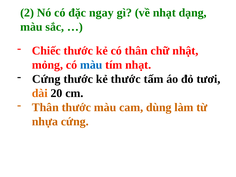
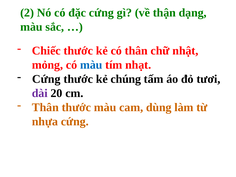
đặc ngay: ngay -> cứng (101, 13)
về nhạt: nhạt -> thận (164, 13)
kẻ thước: thước -> chúng (126, 79)
dài colour: orange -> purple (40, 93)
